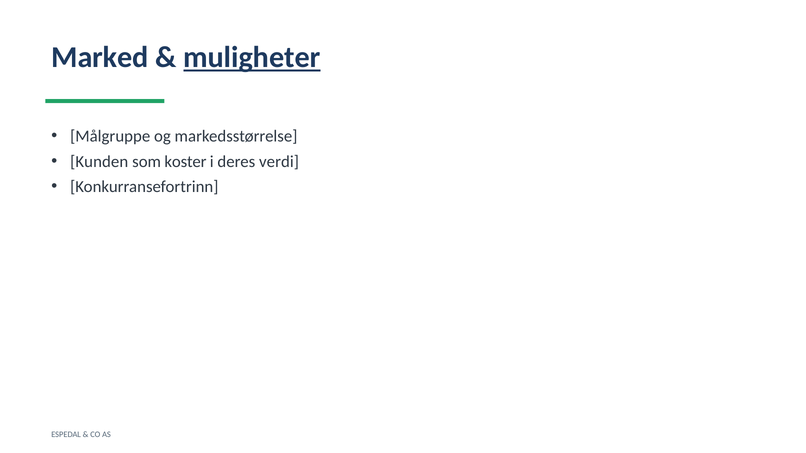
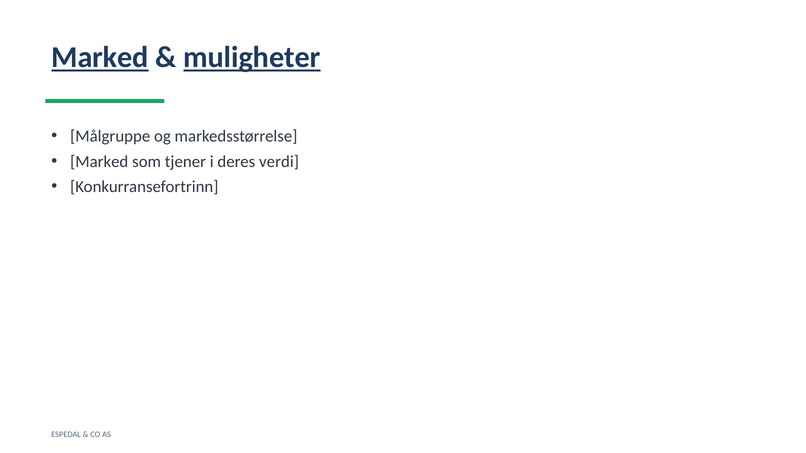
Marked underline: none -> present (100, 58)
Kunden: Kunden -> Marked (99, 162)
koster: koster -> tjener (185, 162)
